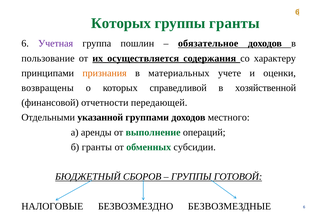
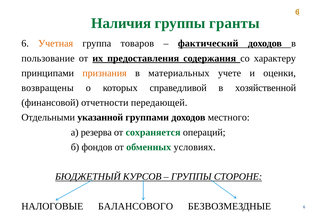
Которых: Которых -> Наличия (121, 23)
Учетная colour: purple -> orange (56, 44)
пошлин: пошлин -> товаров (137, 44)
обязательное: обязательное -> фактический (208, 44)
осуществляется: осуществляется -> предоставления (143, 58)
аренды: аренды -> резерва (96, 132)
выполнение: выполнение -> сохраняется (153, 132)
б гранты: гранты -> фондов (97, 147)
субсидии: субсидии -> условиях (195, 147)
СБОРОВ: СБОРОВ -> КУРСОВ (142, 177)
ГОТОВОЙ: ГОТОВОЙ -> СТОРОНЕ (238, 177)
БЕЗВОЗМЕЗДНО: БЕЗВОЗМЕЗДНО -> БАЛАНСОВОГО (136, 206)
